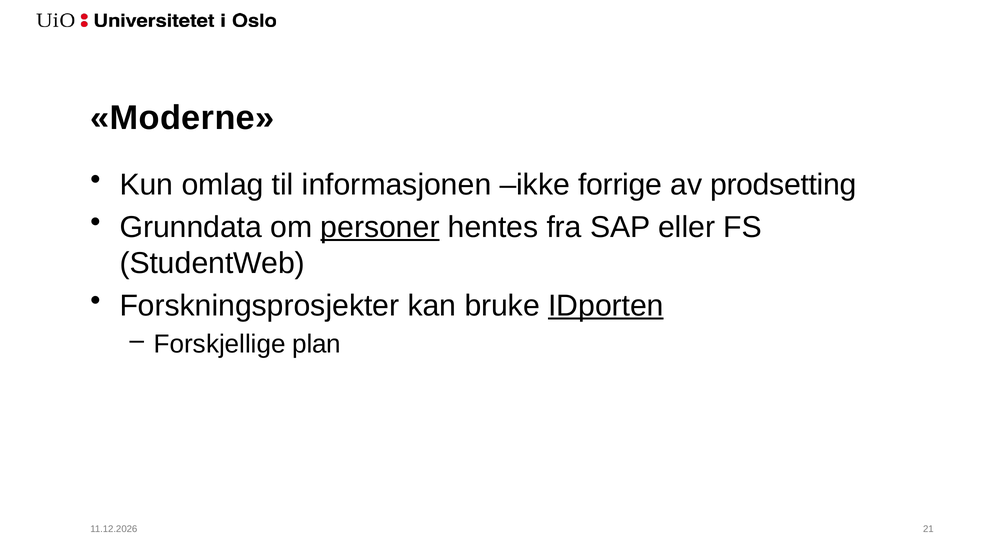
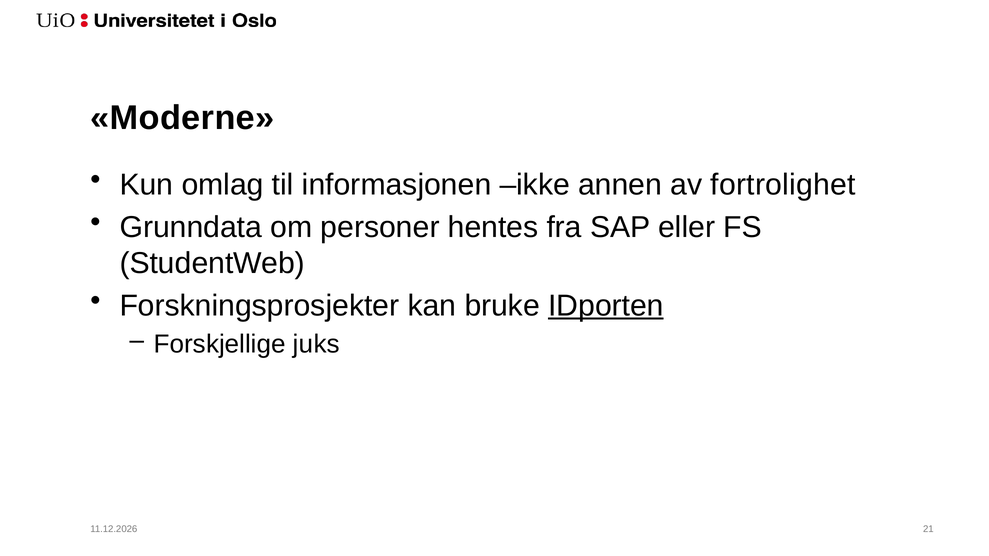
forrige: forrige -> annen (620, 185)
prodsetting: prodsetting -> fortrolighet (783, 185)
personer underline: present -> none (380, 227)
plan: plan -> juks (316, 344)
